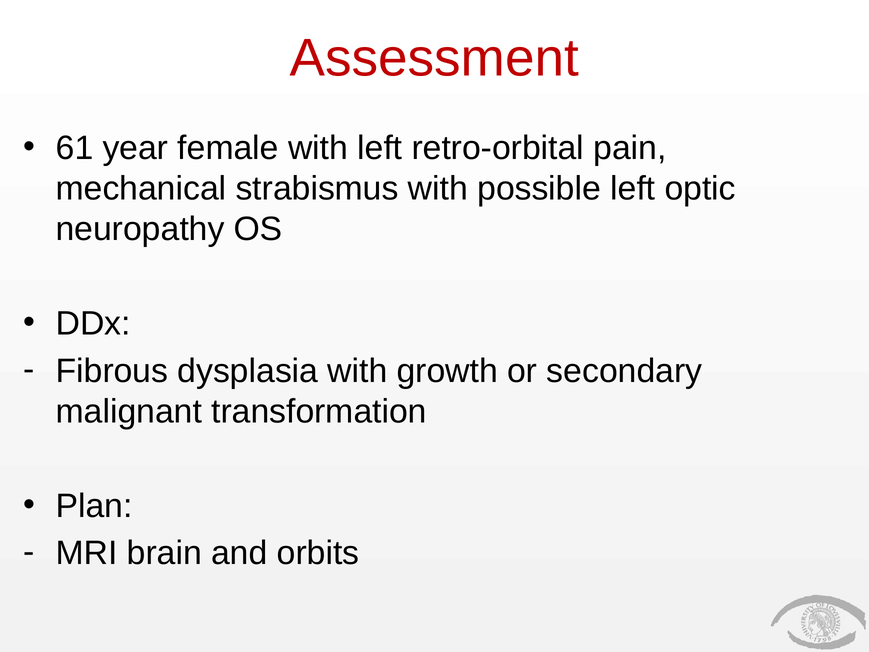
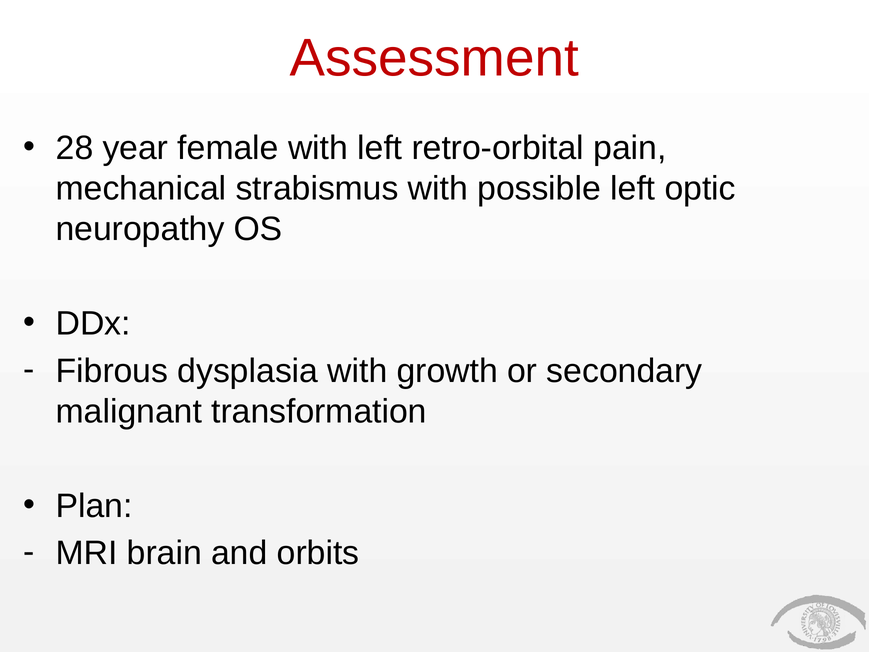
61: 61 -> 28 (75, 148)
